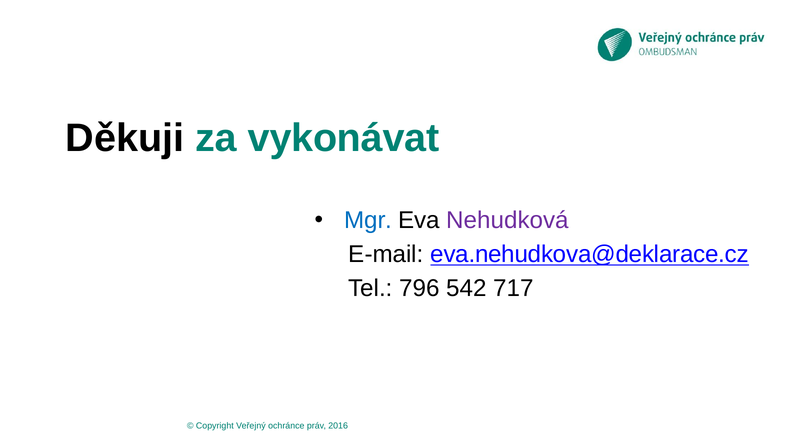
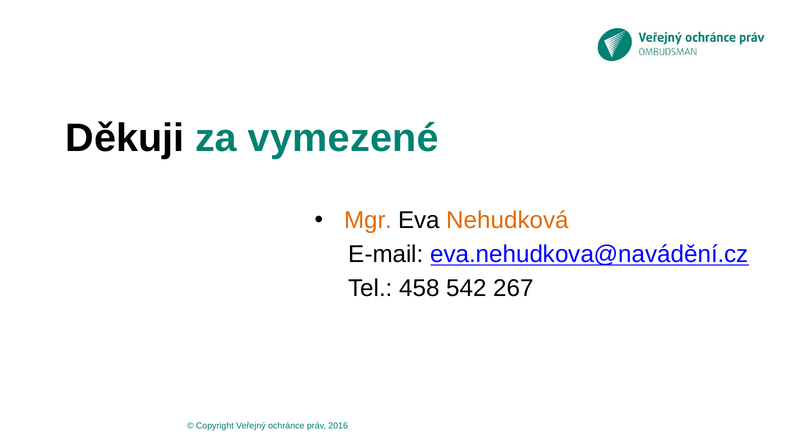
vykonávat: vykonávat -> vymezené (343, 138)
Mgr colour: blue -> orange (368, 220)
Nehudková colour: purple -> orange (508, 220)
eva.nehudkova@deklarace.cz: eva.nehudkova@deklarace.cz -> eva.nehudkova@navádění.cz (589, 254)
796: 796 -> 458 (419, 288)
717: 717 -> 267 (513, 288)
